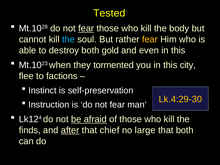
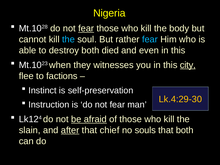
Tested: Tested -> Nigeria (109, 13)
fear colour: yellow -> light blue (150, 39)
gold: gold -> died (110, 50)
tormented: tormented -> witnesses (114, 65)
city underline: none -> present (188, 65)
finds: finds -> slain (30, 130)
large: large -> souls (145, 130)
